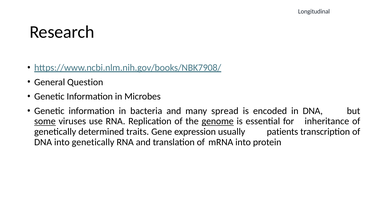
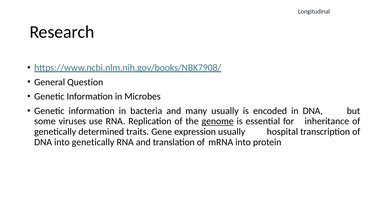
many spread: spread -> usually (225, 111)
some underline: present -> none (45, 121)
patients: patients -> hospital (282, 132)
